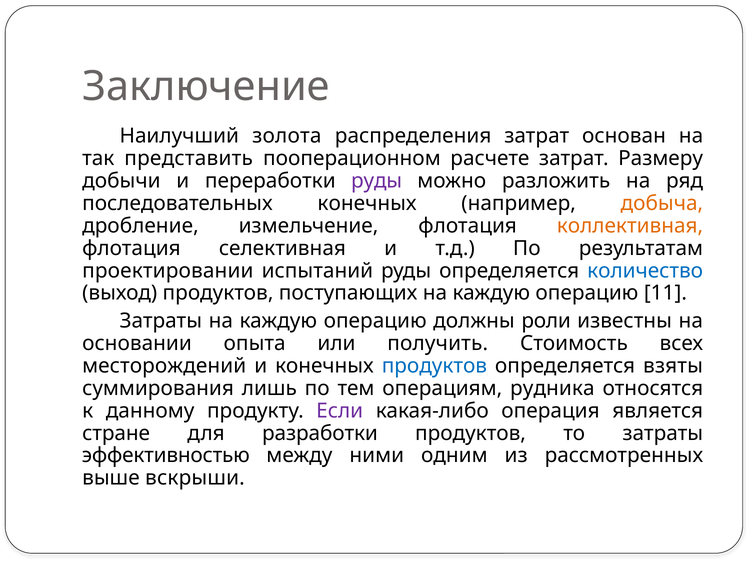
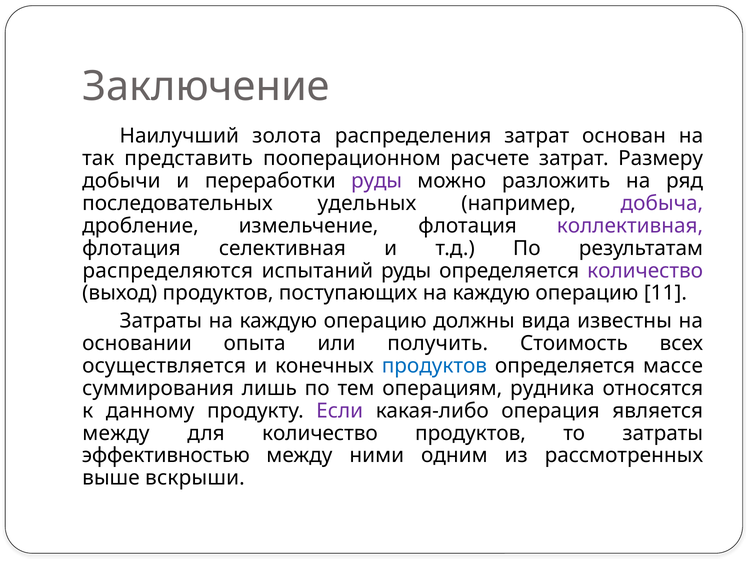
последовательных конечных: конечных -> удельных (367, 203)
добыча colour: orange -> purple (662, 203)
коллективная colour: orange -> purple (630, 226)
проектировании: проектировании -> распределяются (168, 271)
количество colour: blue -> purple (645, 271)
роли: роли -> вида (546, 321)
месторождений: месторождений -> осуществляется (164, 366)
взяты: взяты -> массе (673, 366)
стране: стране -> между (116, 433)
для разработки: разработки -> количество (320, 433)
